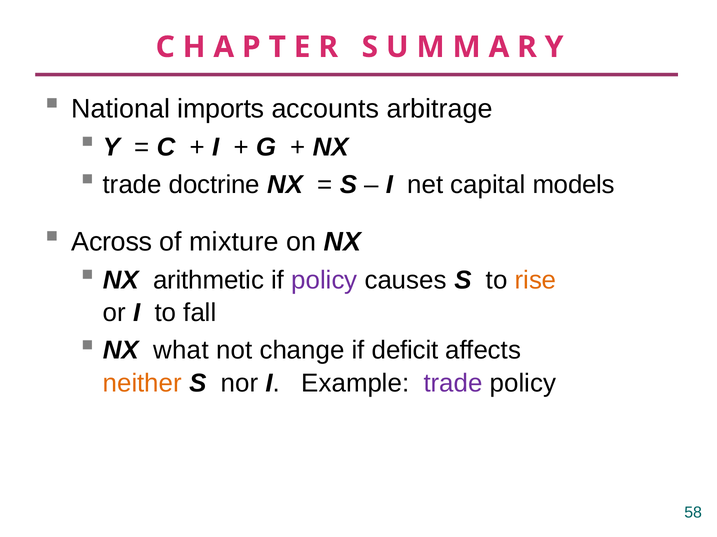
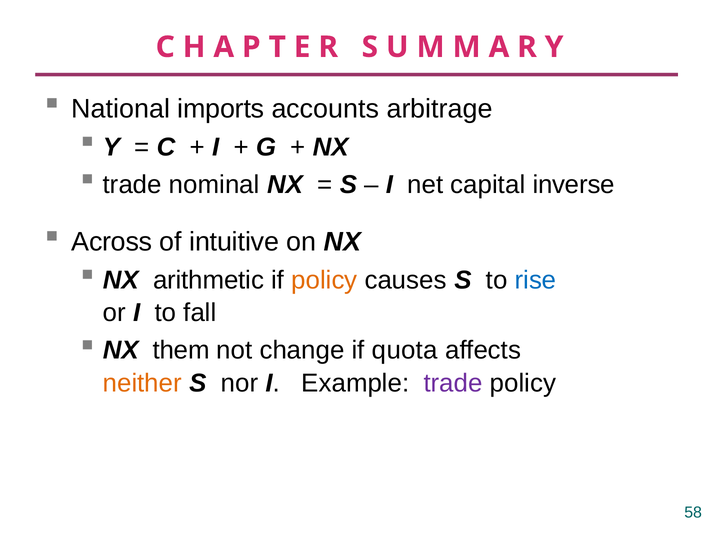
doctrine: doctrine -> nominal (214, 185)
models: models -> inverse (574, 185)
mixture: mixture -> intuitive (234, 242)
policy colour: purple -> orange (324, 281)
rise colour: orange -> blue (536, 281)
what: what -> them (181, 351)
deficit: deficit -> quota (405, 351)
